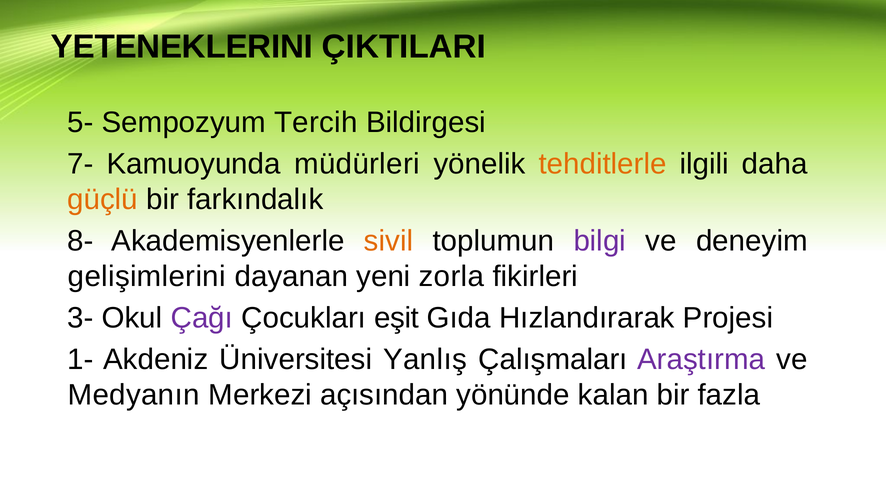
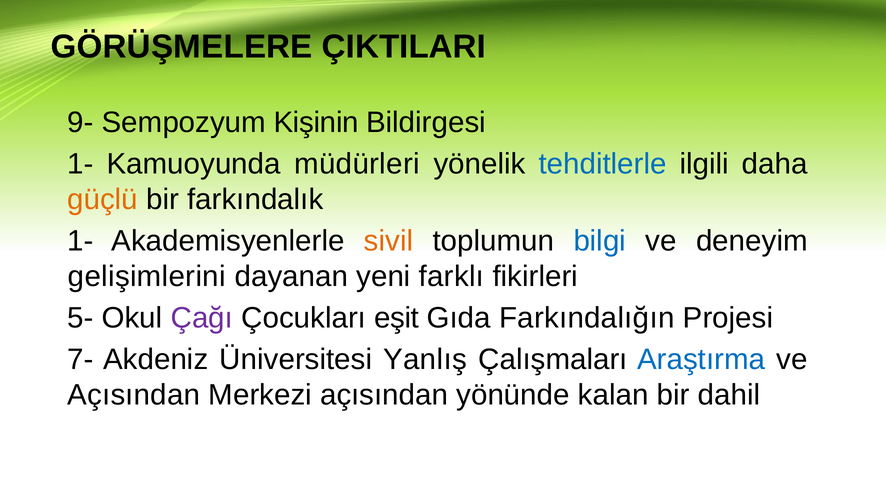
YETENEKLERINI: YETENEKLERINI -> GÖRÜŞMELERE (182, 47)
5-: 5- -> 9- (80, 122)
Tercih: Tercih -> Kişinin (316, 122)
7-: 7- -> 1- (80, 164)
tehditlerle colour: orange -> blue (603, 164)
8-: 8- -> 1- (80, 241)
bilgi colour: purple -> blue (600, 241)
zorla: zorla -> farklı (451, 276)
3-: 3- -> 5- (80, 317)
Hızlandırarak: Hızlandırarak -> Farkındalığın (587, 317)
1-: 1- -> 7- (80, 359)
Araştırma colour: purple -> blue (701, 359)
Medyanın: Medyanın -> Açısından (134, 394)
fazla: fazla -> dahil (729, 394)
